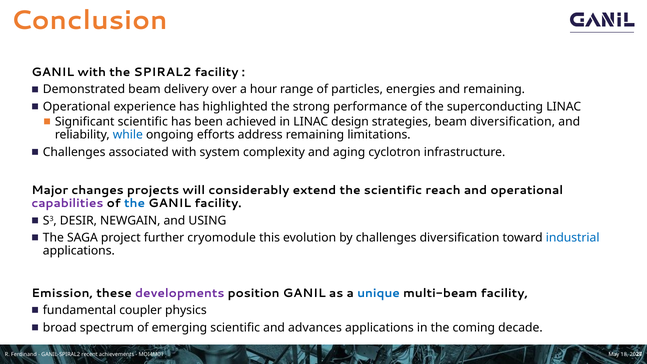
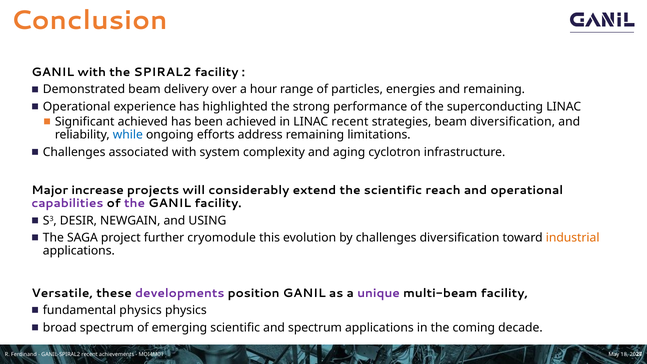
Significant scientific: scientific -> achieved (143, 122)
LINAC design: design -> recent (350, 122)
changes: changes -> increase (98, 190)
the colour: blue -> purple (135, 203)
industrial colour: blue -> orange (573, 238)
Emission: Emission -> Versatile (62, 293)
unique colour: blue -> purple (379, 293)
fundamental coupler: coupler -> physics (141, 310)
and advances: advances -> spectrum (315, 328)
